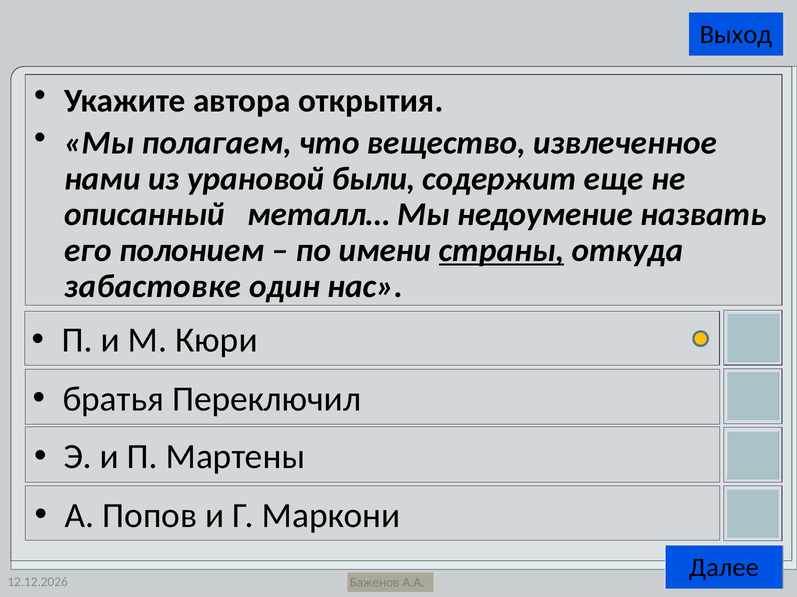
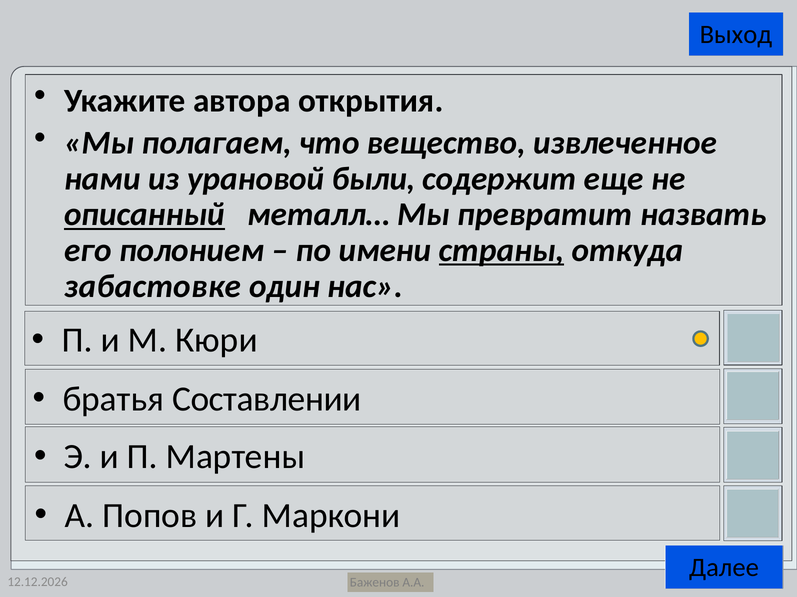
описанный underline: none -> present (144, 215)
недоумение: недоумение -> превратит (545, 215)
Переключил: Переключил -> Составлении (267, 399)
